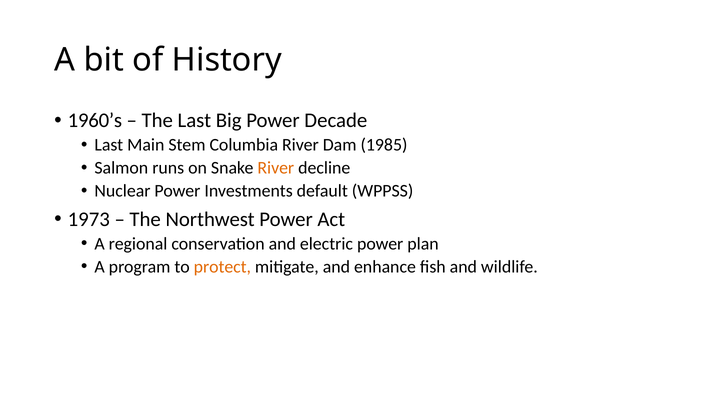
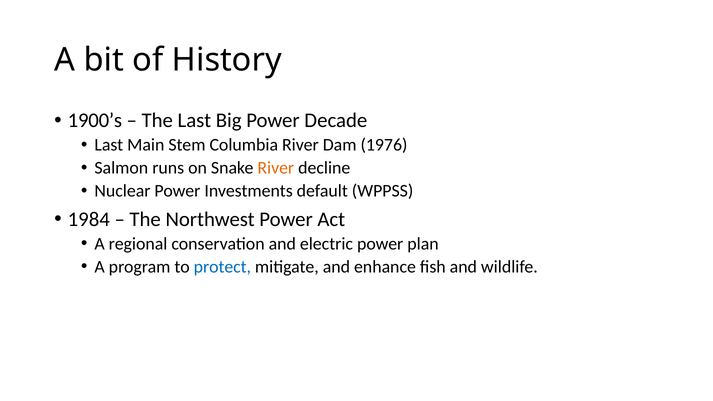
1960’s: 1960’s -> 1900’s (95, 121)
1985: 1985 -> 1976 (384, 145)
1973: 1973 -> 1984 (89, 219)
protect colour: orange -> blue (222, 267)
